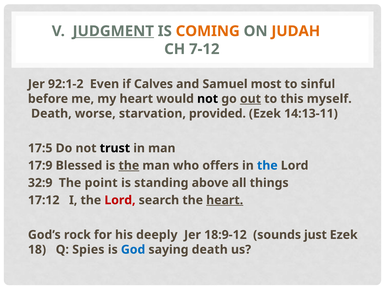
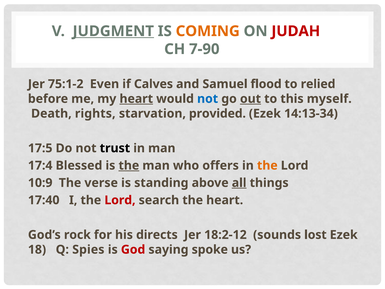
JUDAH colour: orange -> red (296, 31)
7-12: 7-12 -> 7-90 (204, 49)
92:1-2: 92:1-2 -> 75:1-2 (66, 84)
most: most -> flood (266, 84)
sinful: sinful -> relied (318, 84)
heart underline: none -> present (136, 99)
not colour: black -> blue (208, 99)
worse: worse -> rights (95, 113)
14:13-11: 14:13-11 -> 14:13-34 (311, 113)
17:9: 17:9 -> 17:4 (40, 165)
the colour: blue -> orange (267, 165)
32:9: 32:9 -> 10:9 (40, 183)
point: point -> verse (101, 183)
all underline: none -> present (239, 183)
17:12: 17:12 -> 17:40 (44, 200)
heart underline: present -> none (225, 200)
deeply: deeply -> directs (157, 235)
18:9-12: 18:9-12 -> 18:2-12 (225, 235)
just: just -> lost (315, 235)
God colour: blue -> red (133, 249)
saying death: death -> spoke (210, 249)
